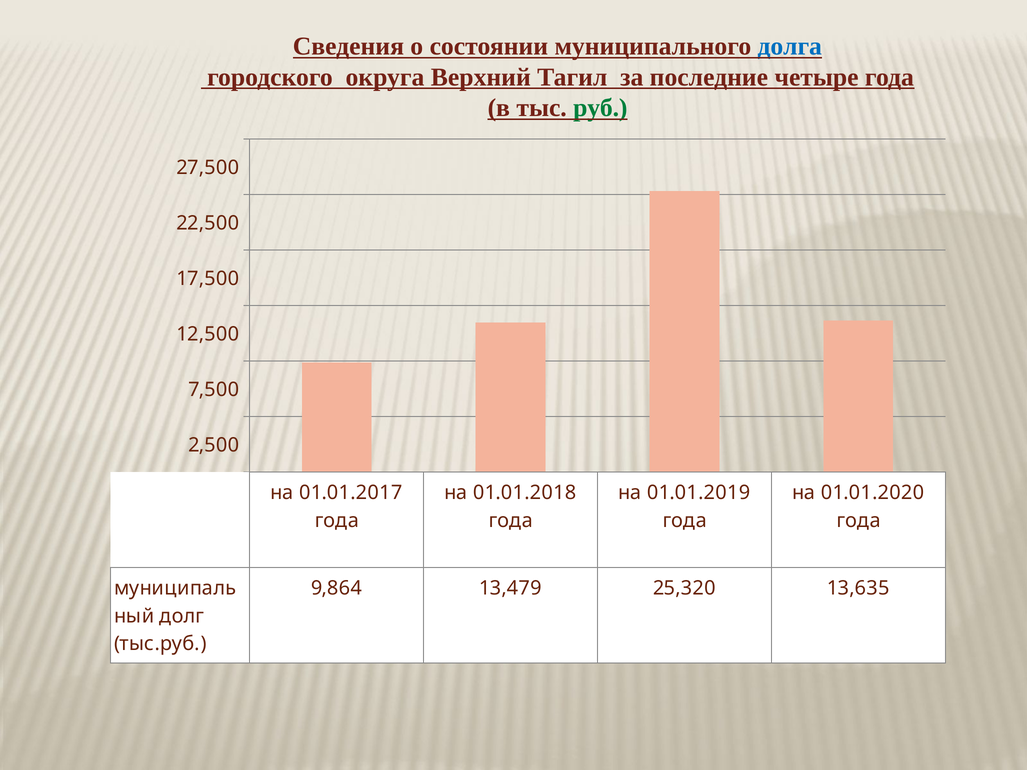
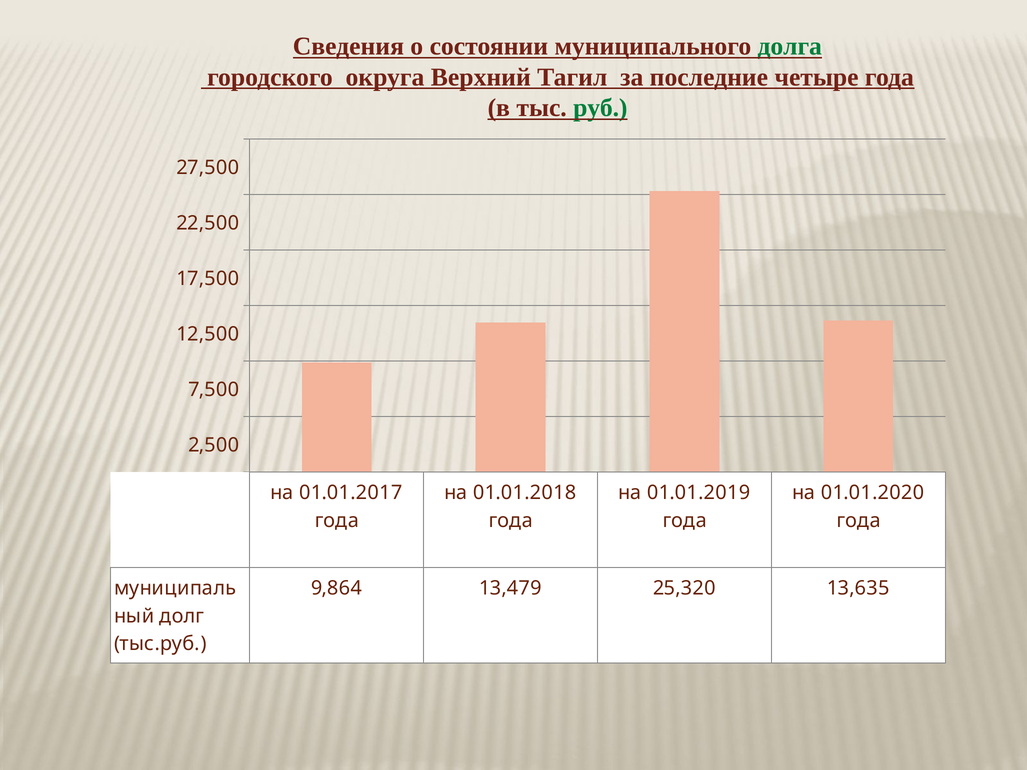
долга colour: blue -> green (790, 46)
